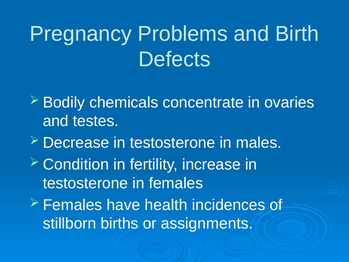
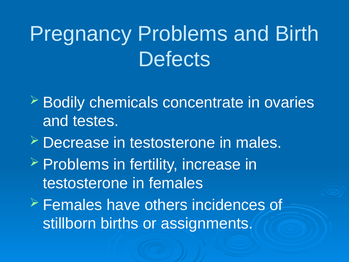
Condition: Condition -> Problems (76, 164)
health: health -> others (166, 205)
